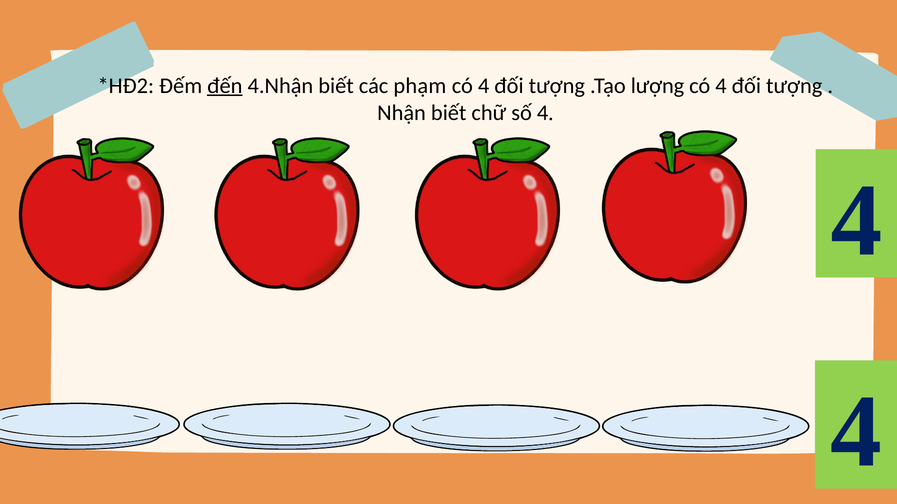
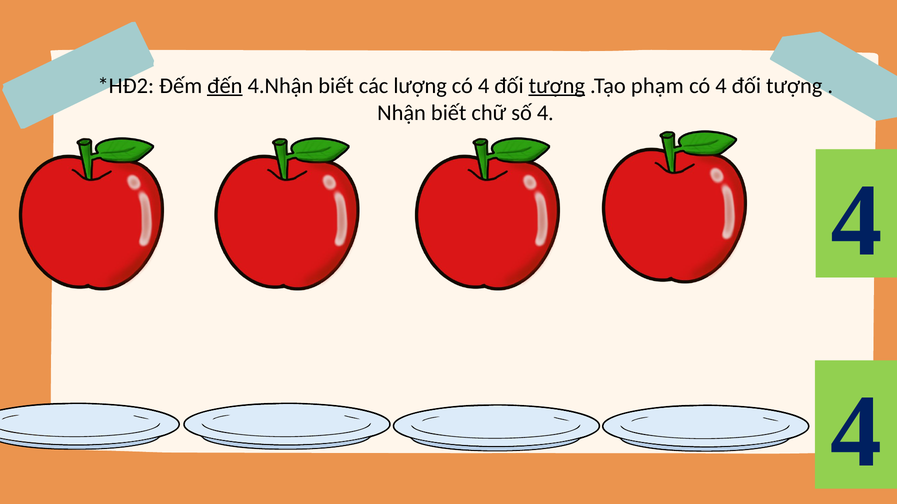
phạm: phạm -> lượng (420, 86)
tượng underline: none -> present (557, 86)
lượng: lượng -> phạm (657, 86)
